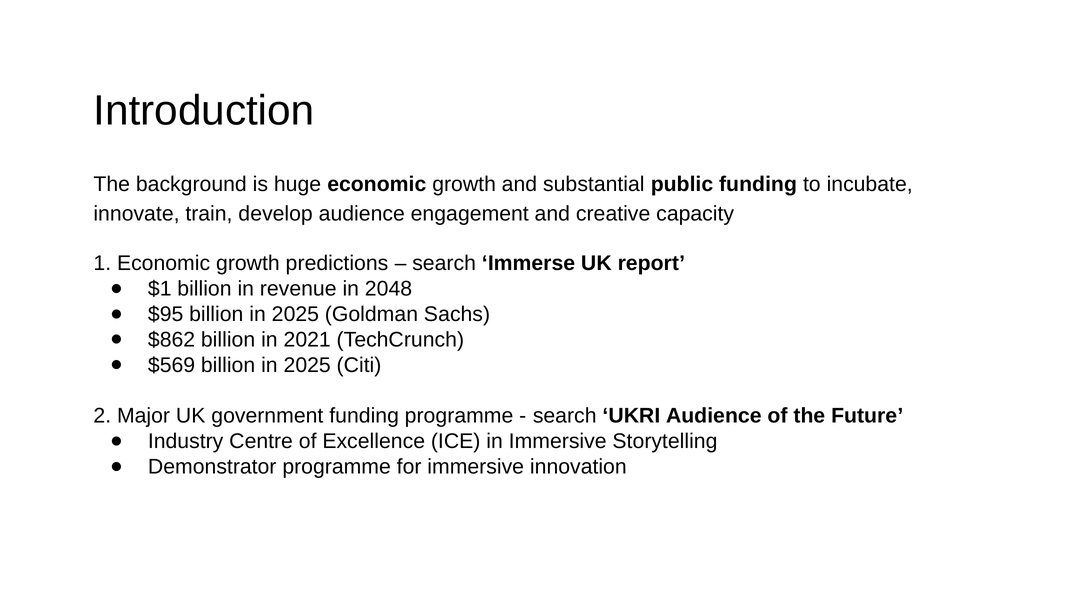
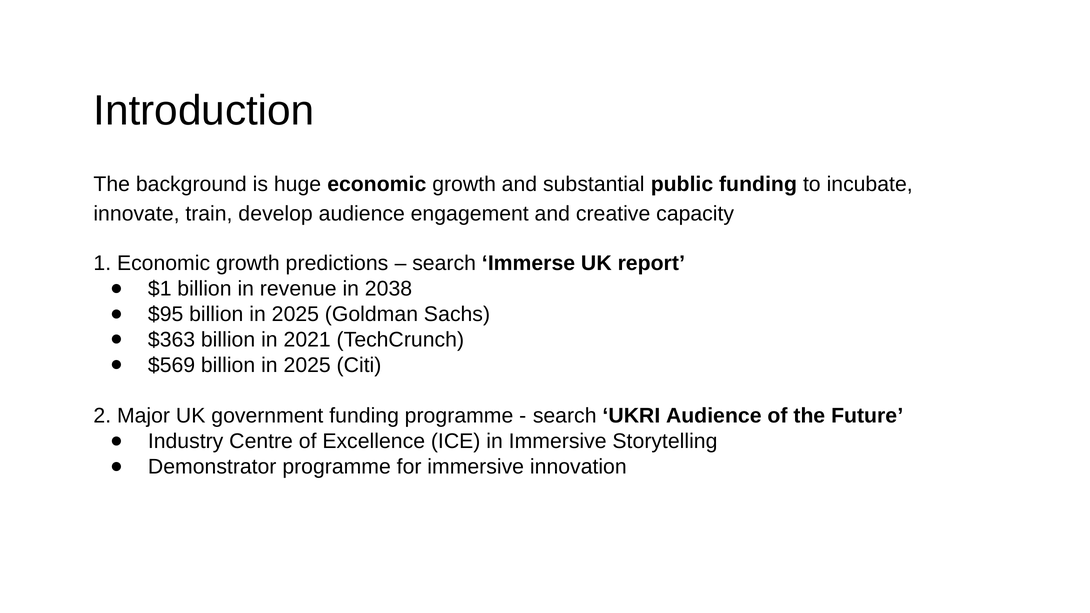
2048: 2048 -> 2038 (389, 289)
$862: $862 -> $363 (172, 340)
